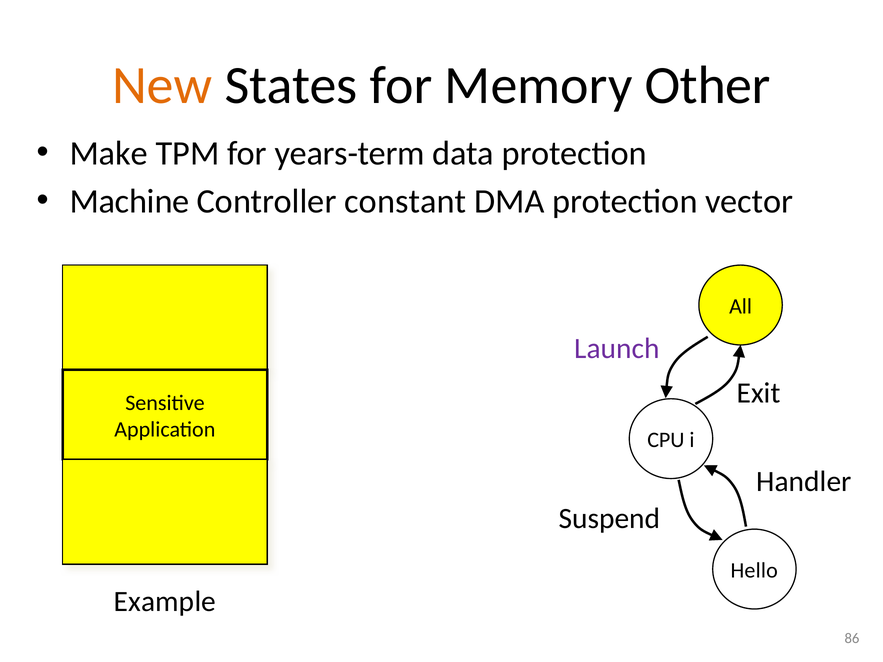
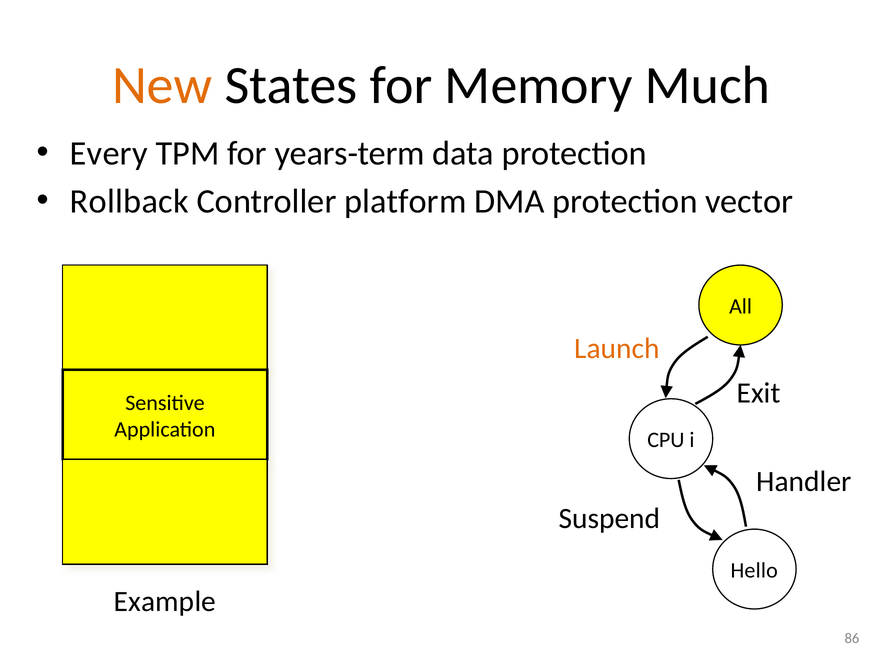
Other: Other -> Much (707, 85)
Make: Make -> Every (109, 153)
Machine: Machine -> Rollback (129, 201)
constant: constant -> platform (405, 201)
Launch colour: purple -> orange (617, 349)
